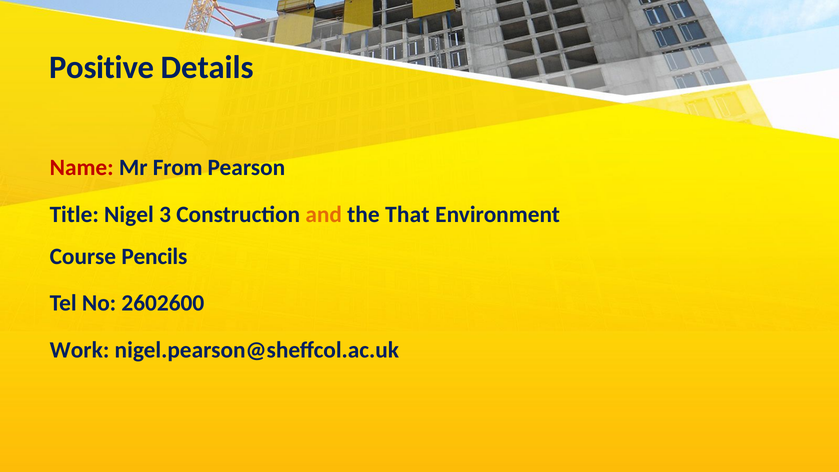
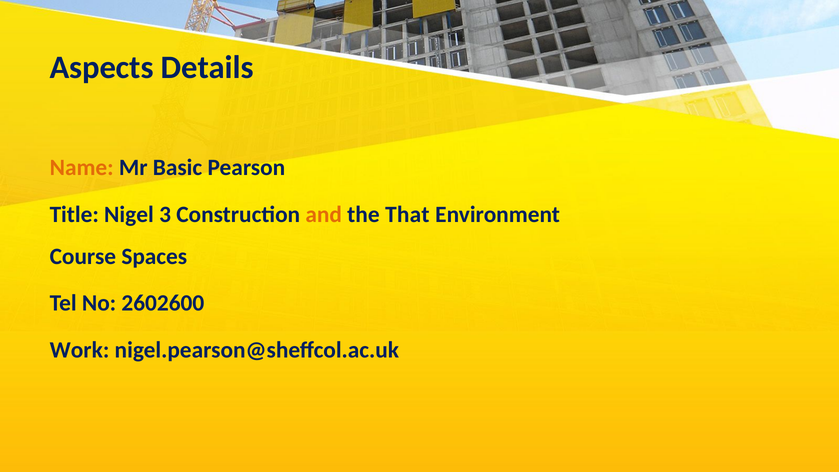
Positive: Positive -> Aspects (102, 67)
Name colour: red -> orange (82, 168)
From: From -> Basic (178, 168)
Pencils: Pencils -> Spaces (154, 256)
